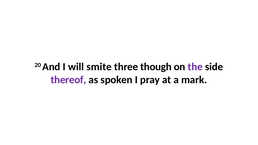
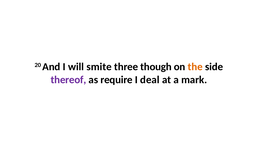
the colour: purple -> orange (195, 67)
spoken: spoken -> require (117, 80)
pray: pray -> deal (150, 80)
